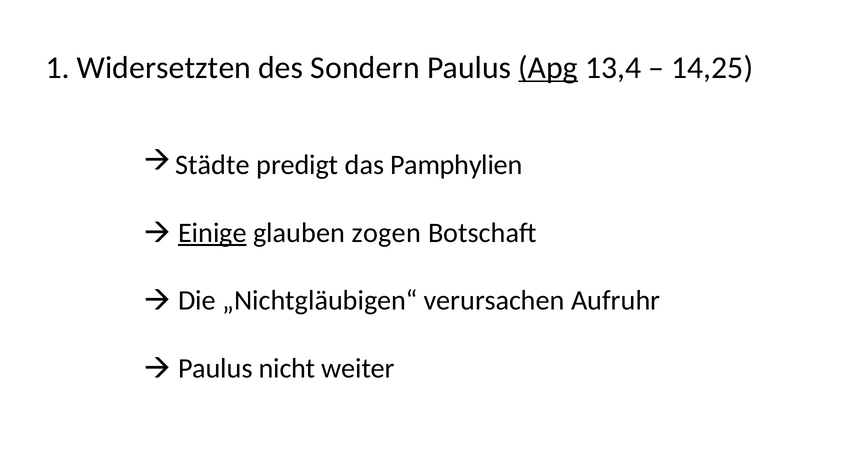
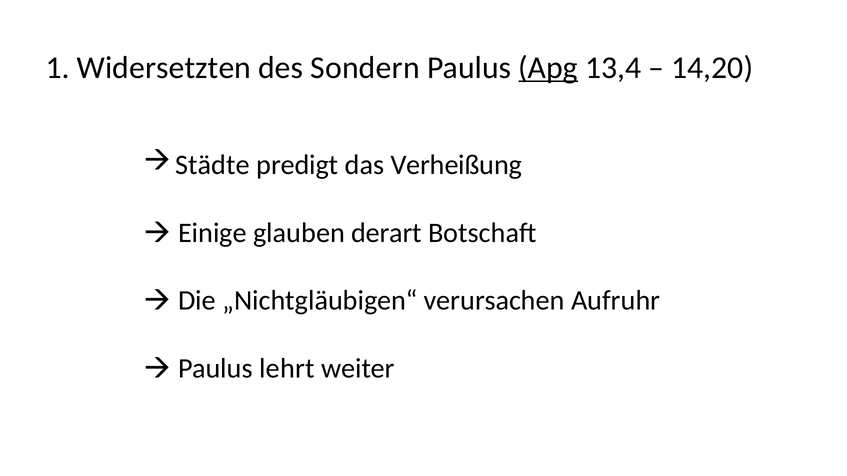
14,25: 14,25 -> 14,20 (712, 68)
Pamphylien: Pamphylien -> Verheißung (456, 165)
Einige underline: present -> none (212, 233)
zogen: zogen -> derart (387, 233)
nicht: nicht -> lehrt (287, 369)
